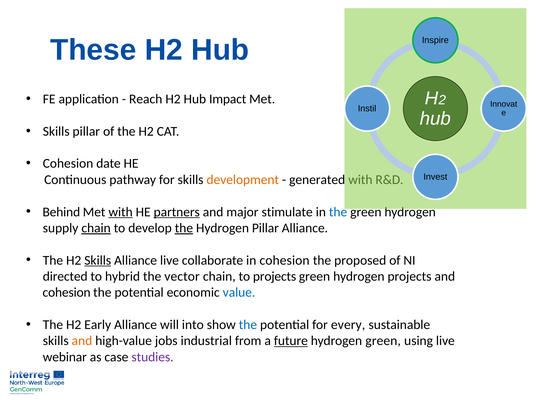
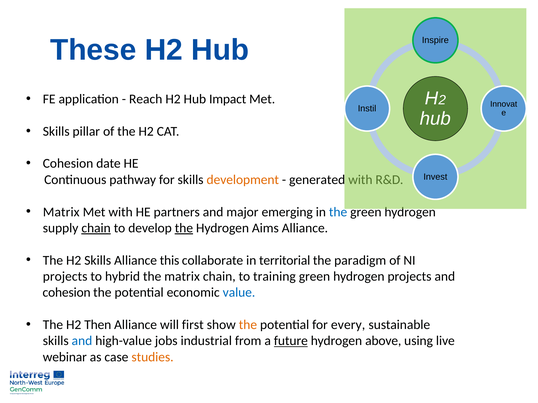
Behind: Behind -> Matrix (61, 212)
with underline: present -> none (121, 212)
partners underline: present -> none (177, 212)
stimulate: stimulate -> emerging (287, 212)
Hydrogen Pillar: Pillar -> Aims (265, 228)
Skills underline: present -> none (98, 261)
Alliance live: live -> this (170, 261)
in cohesion: cohesion -> territorial (285, 261)
proposed: proposed -> paradigm (360, 261)
directed: directed -> projects (65, 277)
the vector: vector -> matrix (182, 277)
to projects: projects -> training (274, 277)
Early: Early -> Then (98, 325)
into: into -> first (193, 325)
the colour: blue -> orange (248, 325)
and colour: orange -> blue (82, 341)
hydrogen green: green -> above (383, 341)
studies colour: purple -> orange (153, 357)
